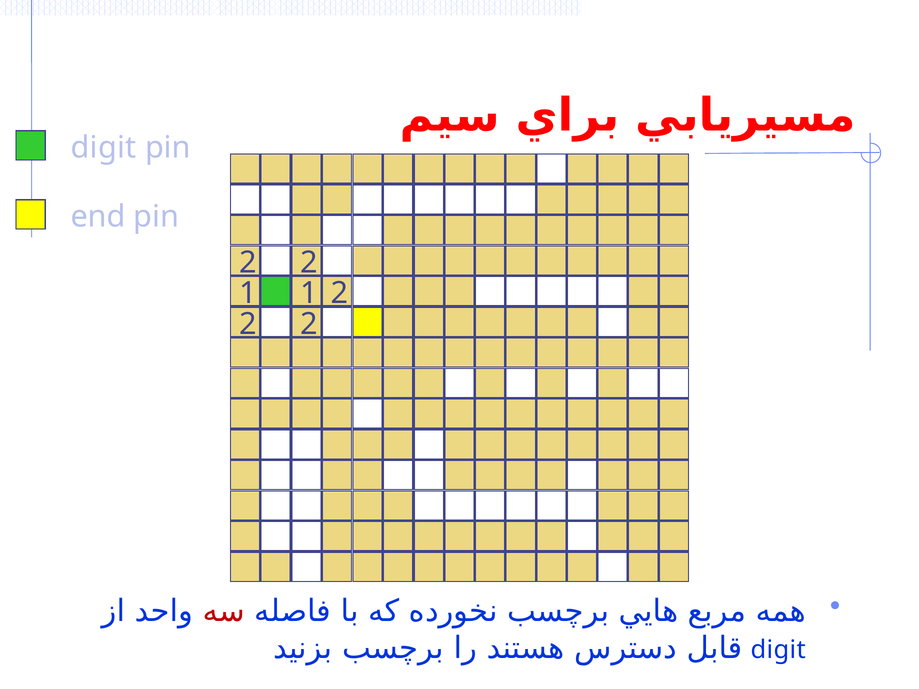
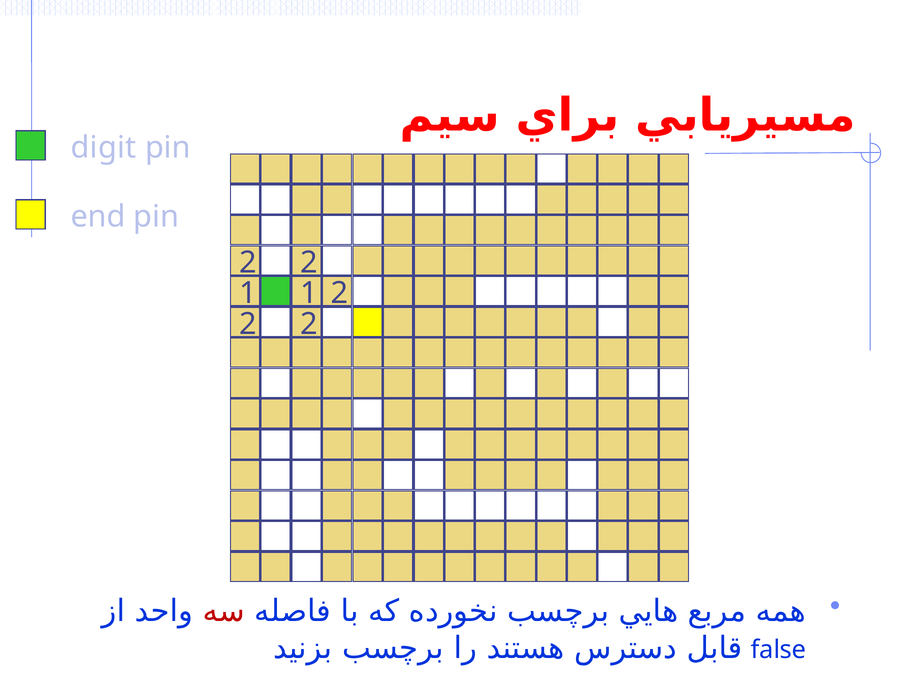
digit: digit -> false (779, 650)
